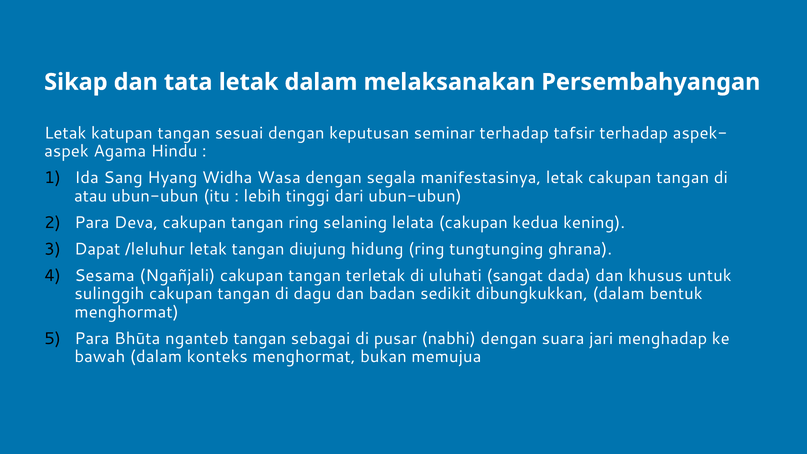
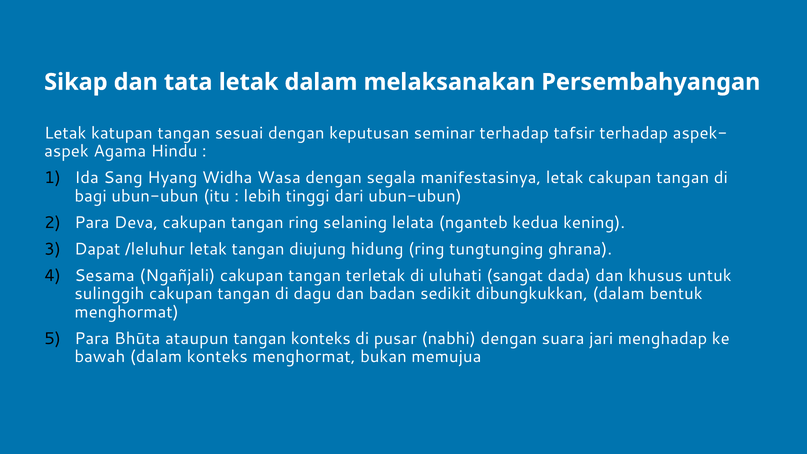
atau: atau -> bagi (91, 196)
lelata cakupan: cakupan -> nganteb (473, 223)
nganteb: nganteb -> ataupun (197, 339)
tangan sebagai: sebagai -> konteks (321, 339)
